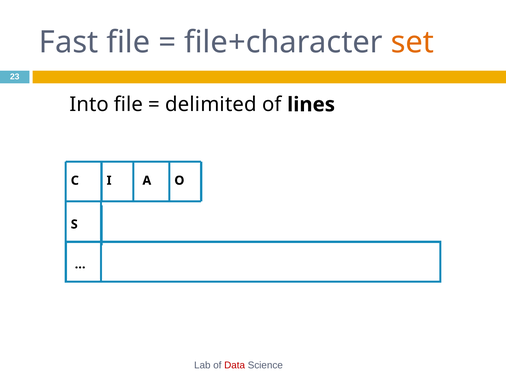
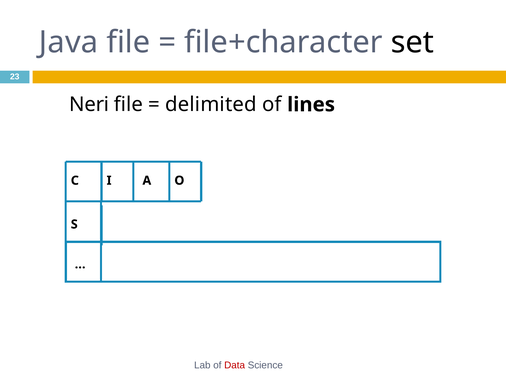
Fast: Fast -> Java (69, 42)
set colour: orange -> black (412, 42)
Into: Into -> Neri (89, 105)
